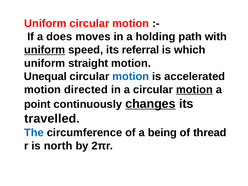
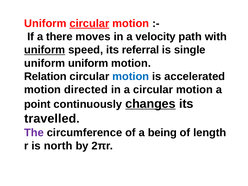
circular underline: none -> present (89, 23)
does: does -> there (59, 37)
holding: holding -> velocity (156, 37)
which: which -> single (190, 50)
uniform straight: straight -> uniform (88, 63)
Unequal: Unequal -> Relation (45, 76)
motion underline: present -> none (194, 90)
The colour: blue -> purple (34, 133)
thread: thread -> length (210, 133)
